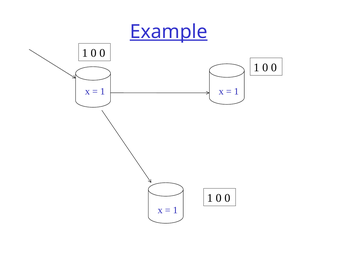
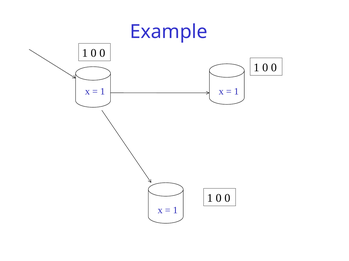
Example underline: present -> none (169, 32)
